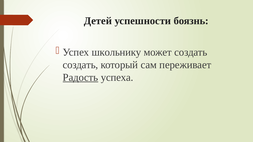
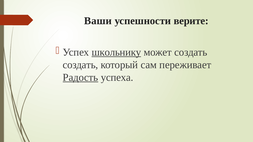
Детей: Детей -> Ваши (98, 21)
боязнь: боязнь -> верите (191, 21)
школьнику underline: none -> present (116, 52)
